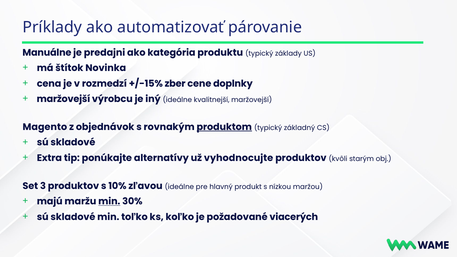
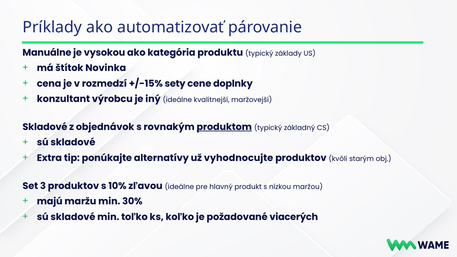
predajni: predajni -> vysokou (105, 53)
zber: zber -> sety (175, 84)
maržovejší: maržovejší -> konzultant (63, 99)
Magento: Magento -> Skladové (45, 127)
min underline: present -> none (109, 201)
